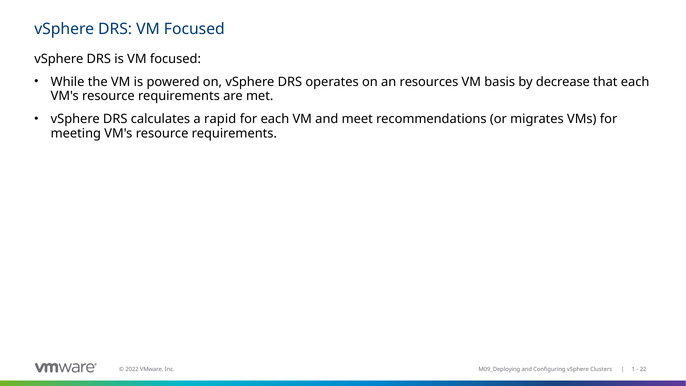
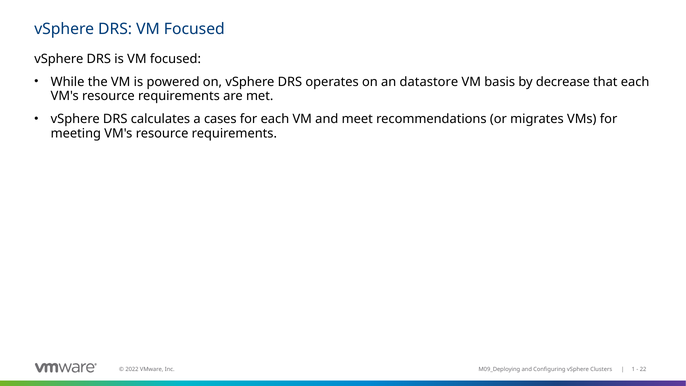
resources: resources -> datastore (429, 82)
rapid: rapid -> cases (220, 119)
